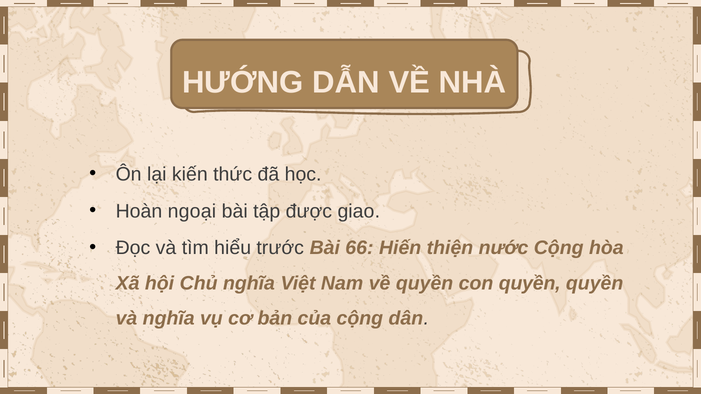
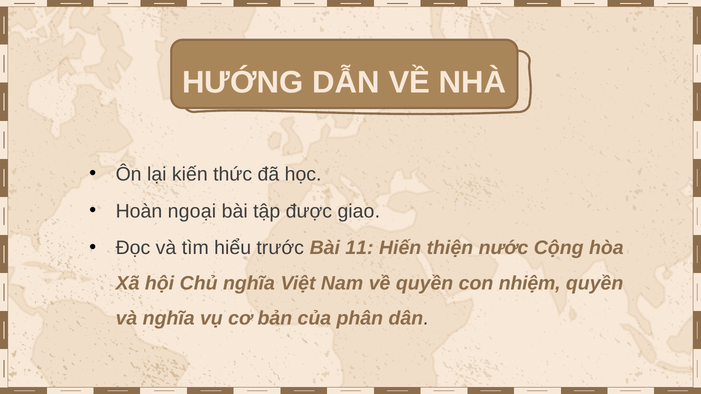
66: 66 -> 11 (359, 248)
con quyền: quyền -> nhiệm (530, 283)
của cộng: cộng -> phân (360, 318)
